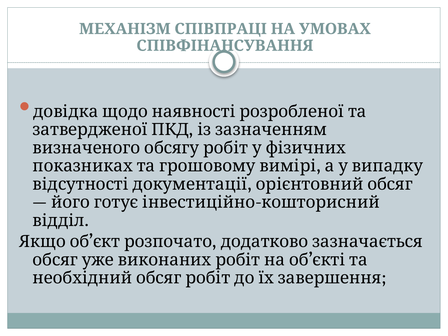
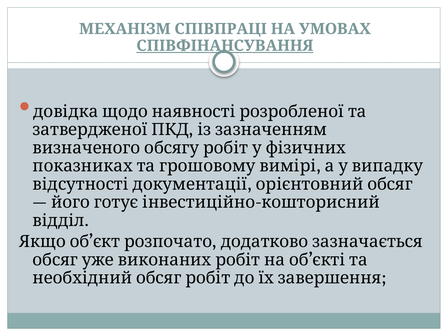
СПІВФІНАНСУВАННЯ underline: none -> present (225, 46)
